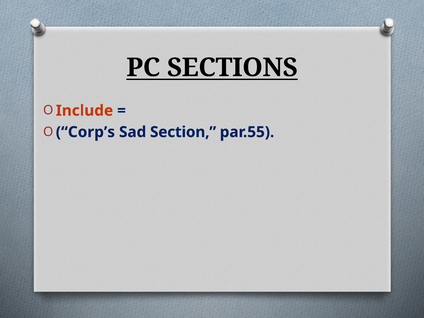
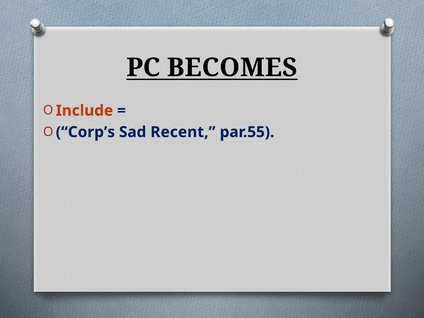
SECTIONS: SECTIONS -> BECOMES (232, 68)
Section: Section -> Recent (183, 132)
